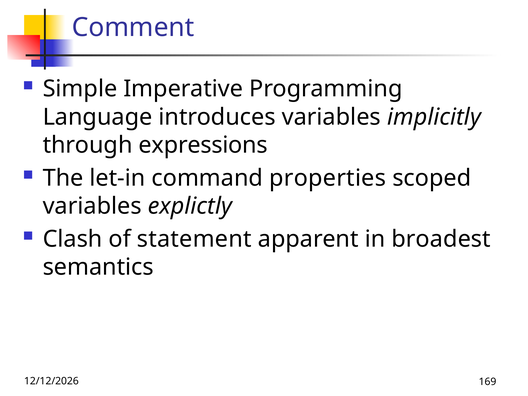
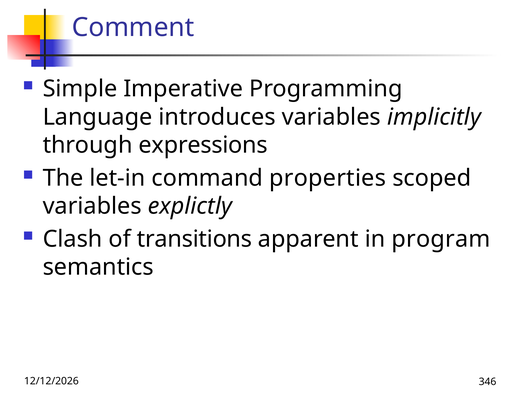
statement: statement -> transitions (195, 239)
broadest: broadest -> program (441, 239)
169: 169 -> 346 (488, 382)
